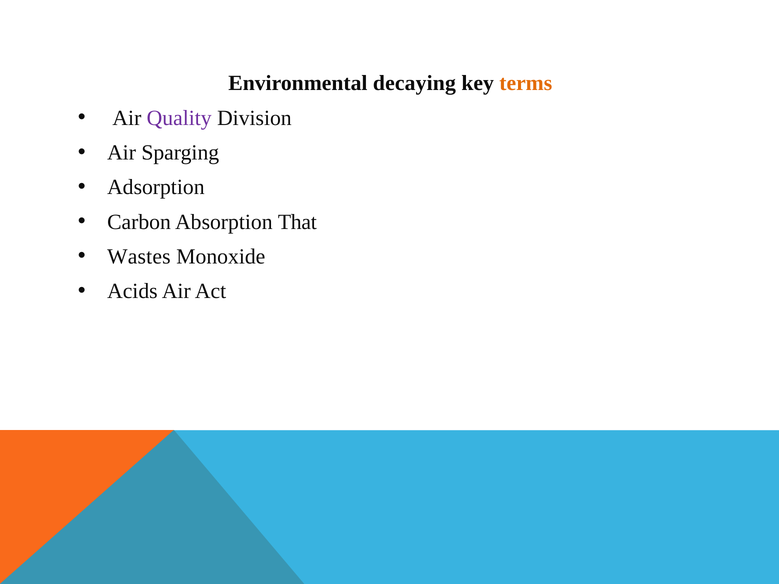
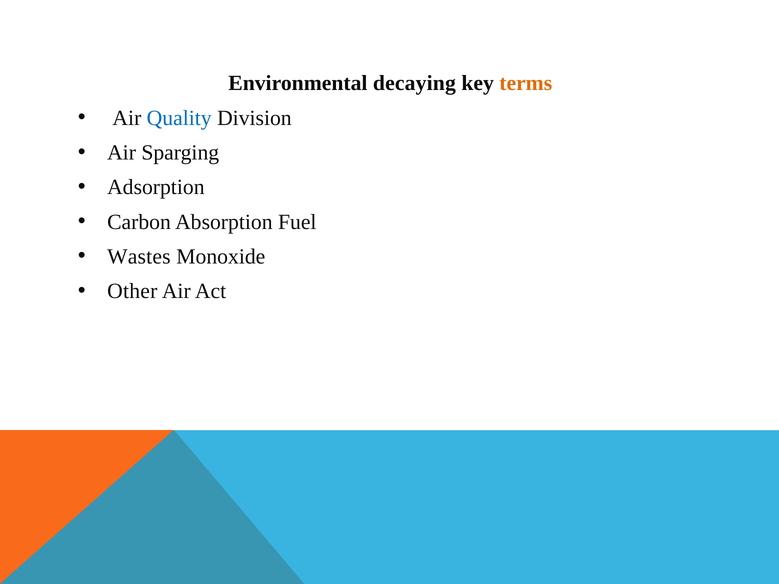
Quality colour: purple -> blue (179, 118)
That: That -> Fuel (297, 222)
Acids: Acids -> Other (132, 291)
